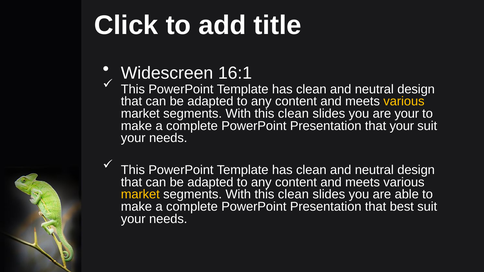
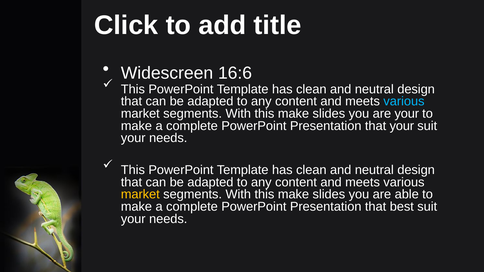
16:1: 16:1 -> 16:6 (235, 73)
various colour: yellow -> light blue (404, 101)
clean: clean -> make (293, 114)
clean: clean -> make (293, 195)
